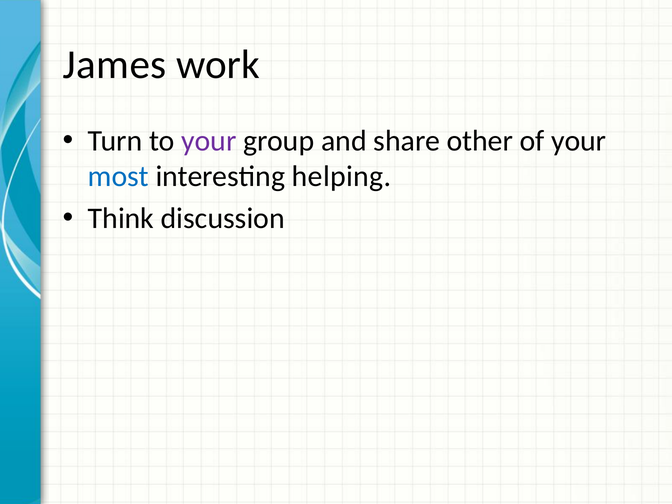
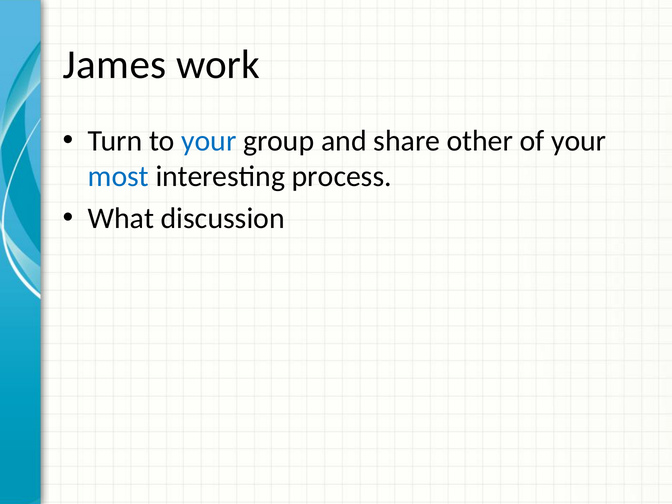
your colour: purple -> blue (209, 141)
helping: helping -> process (342, 177)
Think: Think -> What (121, 218)
